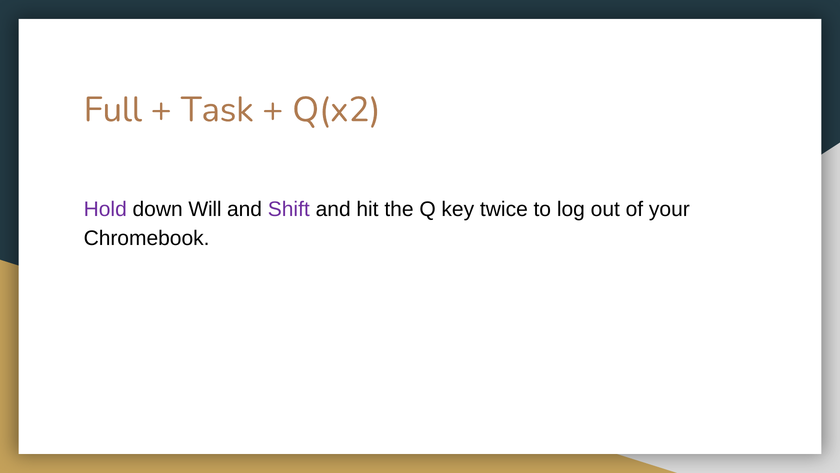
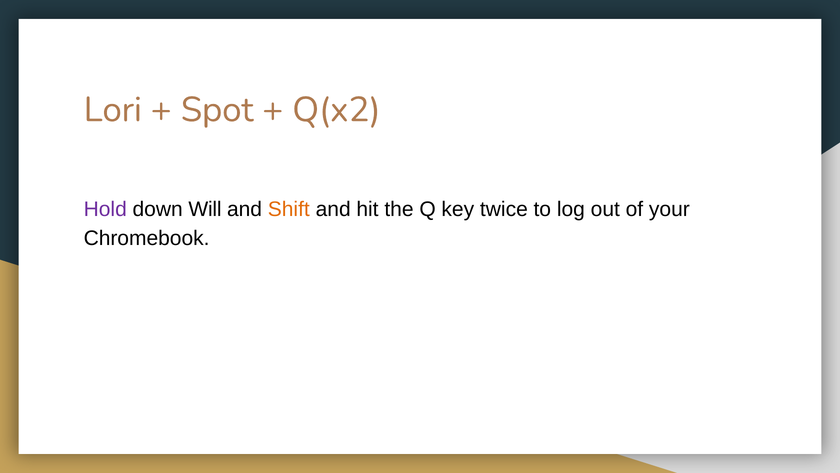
Full: Full -> Lori (113, 110)
Task: Task -> Spot (217, 110)
Shift colour: purple -> orange (289, 209)
